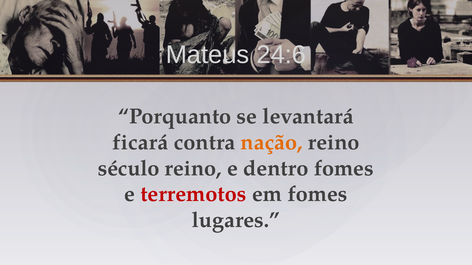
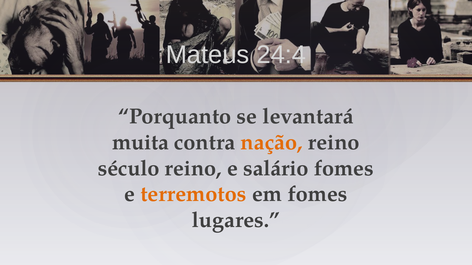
24:6: 24:6 -> 24:4 (281, 55)
ficará: ficará -> muita (140, 143)
dentro: dentro -> salário (276, 169)
terremotos colour: red -> orange (193, 195)
